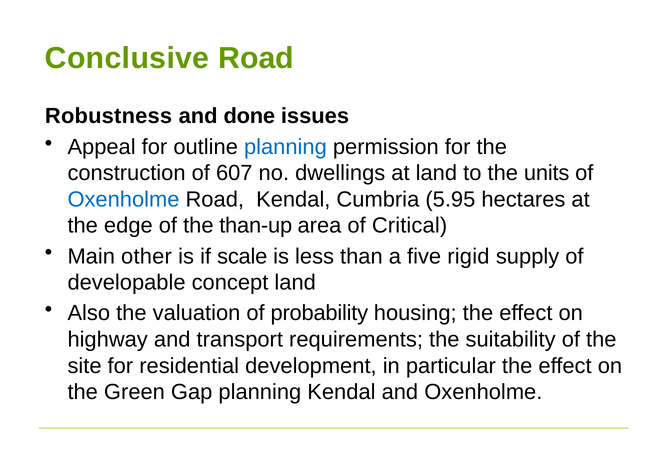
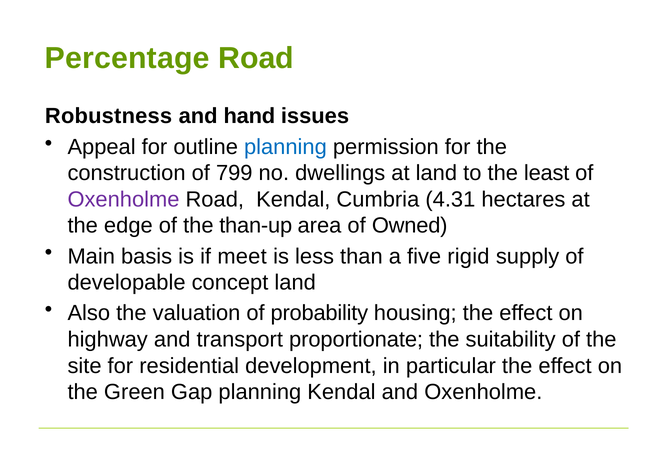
Conclusive: Conclusive -> Percentage (127, 58)
done: done -> hand (249, 116)
607: 607 -> 799 (234, 173)
units: units -> least (547, 173)
Oxenholme colour: blue -> purple (124, 199)
5.95: 5.95 -> 4.31 (450, 199)
Critical: Critical -> Owned (410, 226)
other: other -> basis (147, 256)
scale: scale -> meet (242, 256)
requirements: requirements -> proportionate (356, 339)
